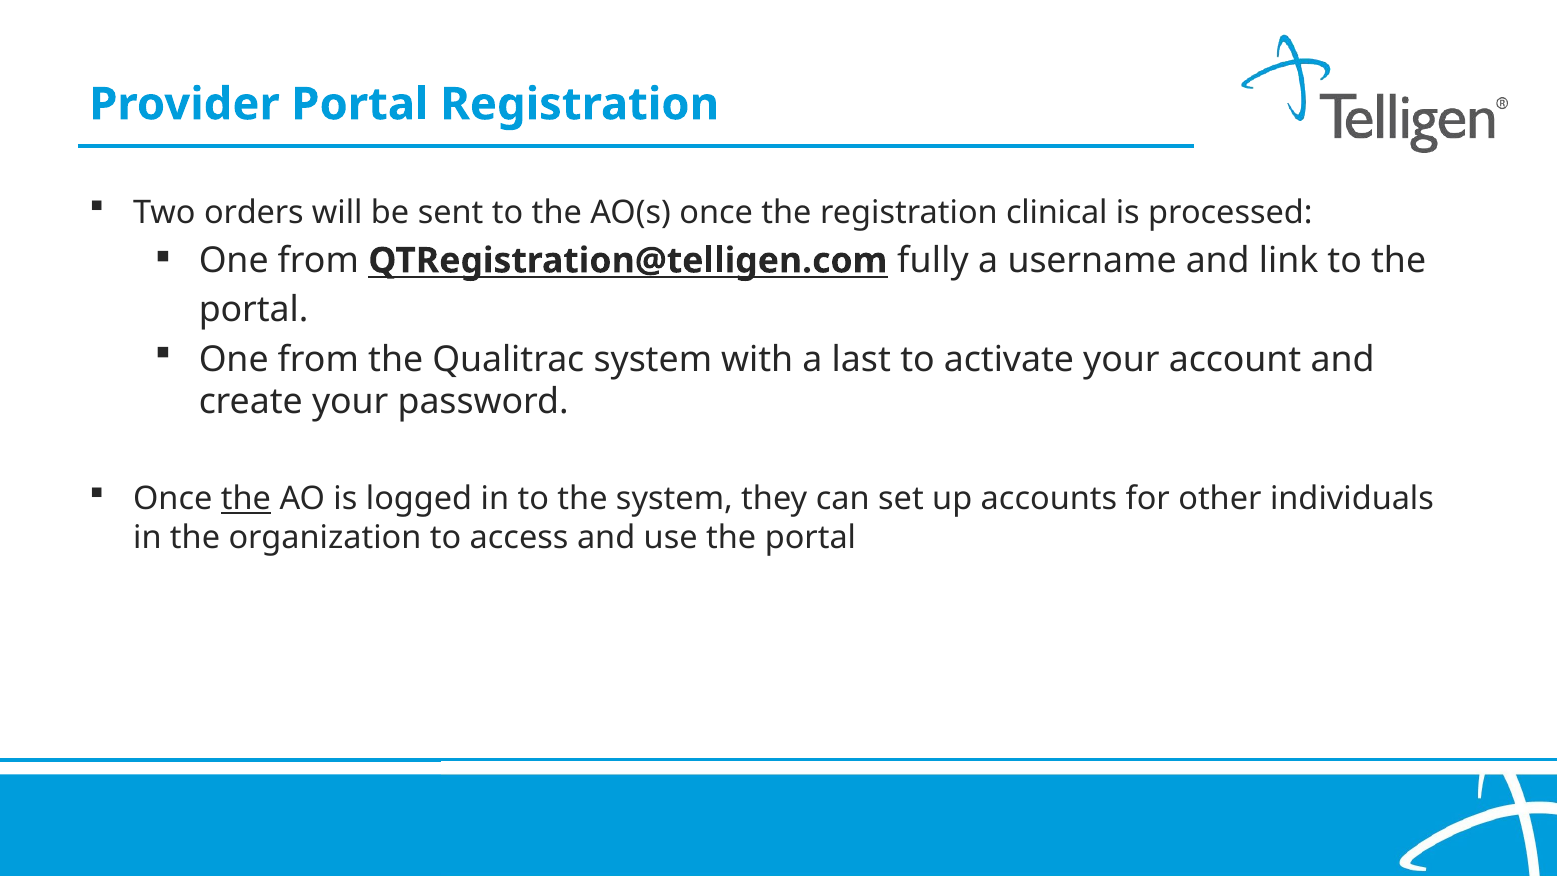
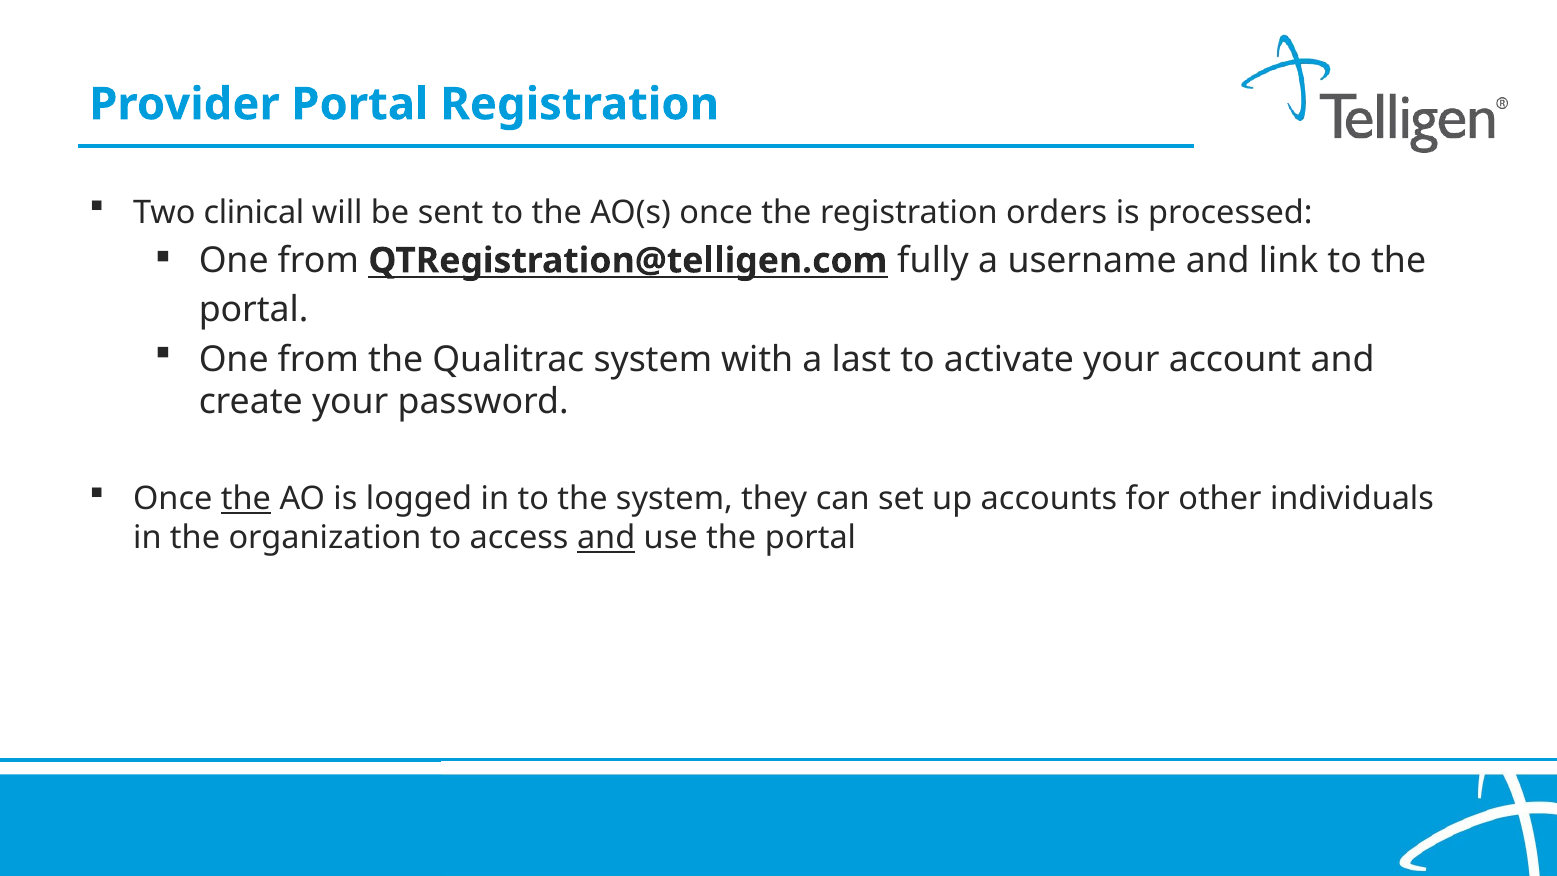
orders: orders -> clinical (254, 212)
clinical: clinical -> orders (1057, 212)
and underline: none -> present (606, 538)
